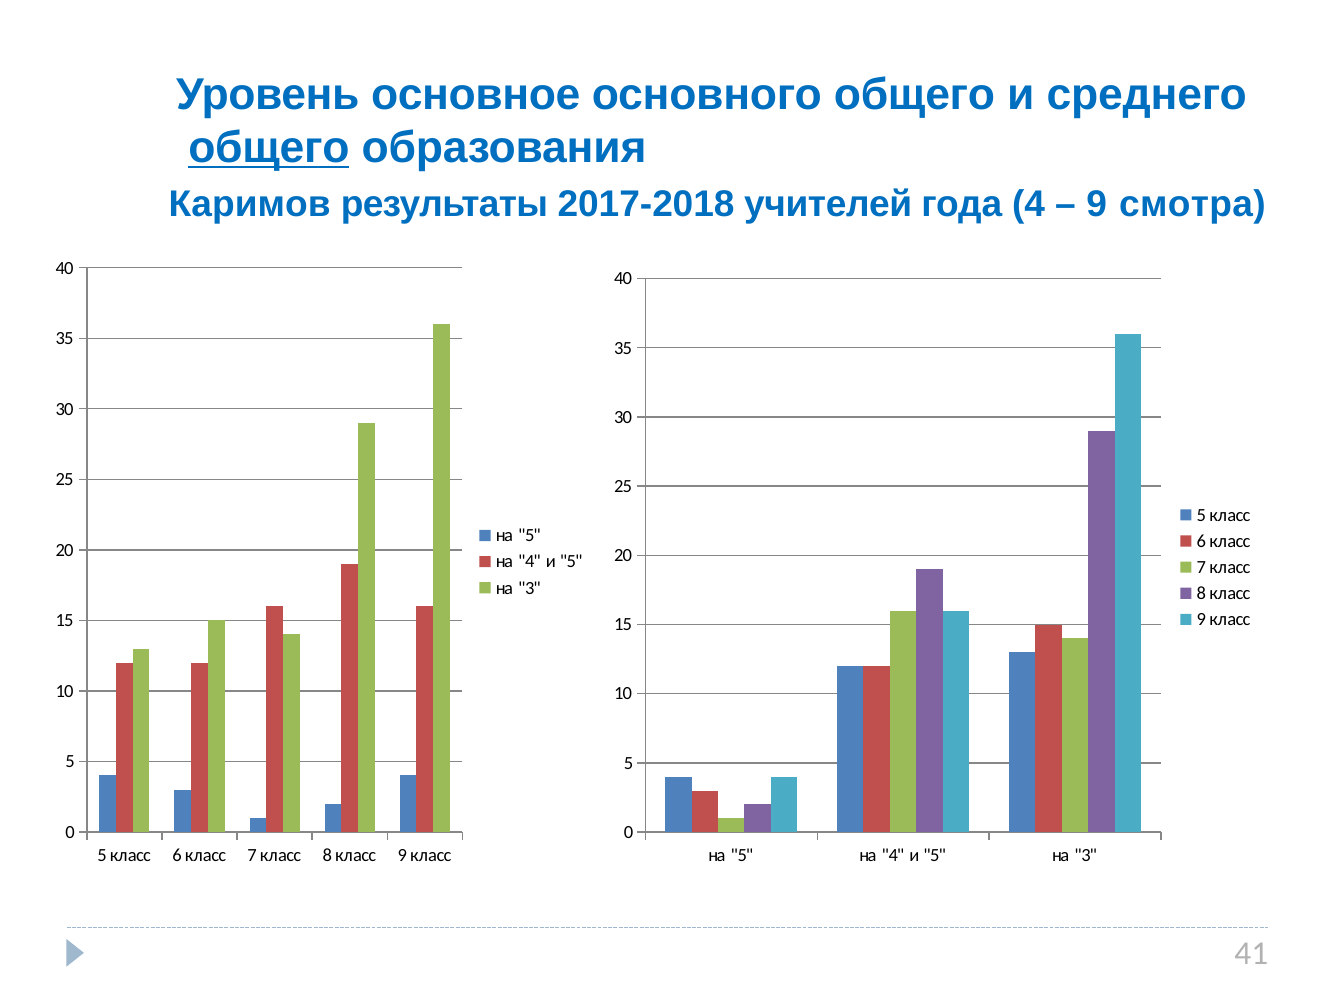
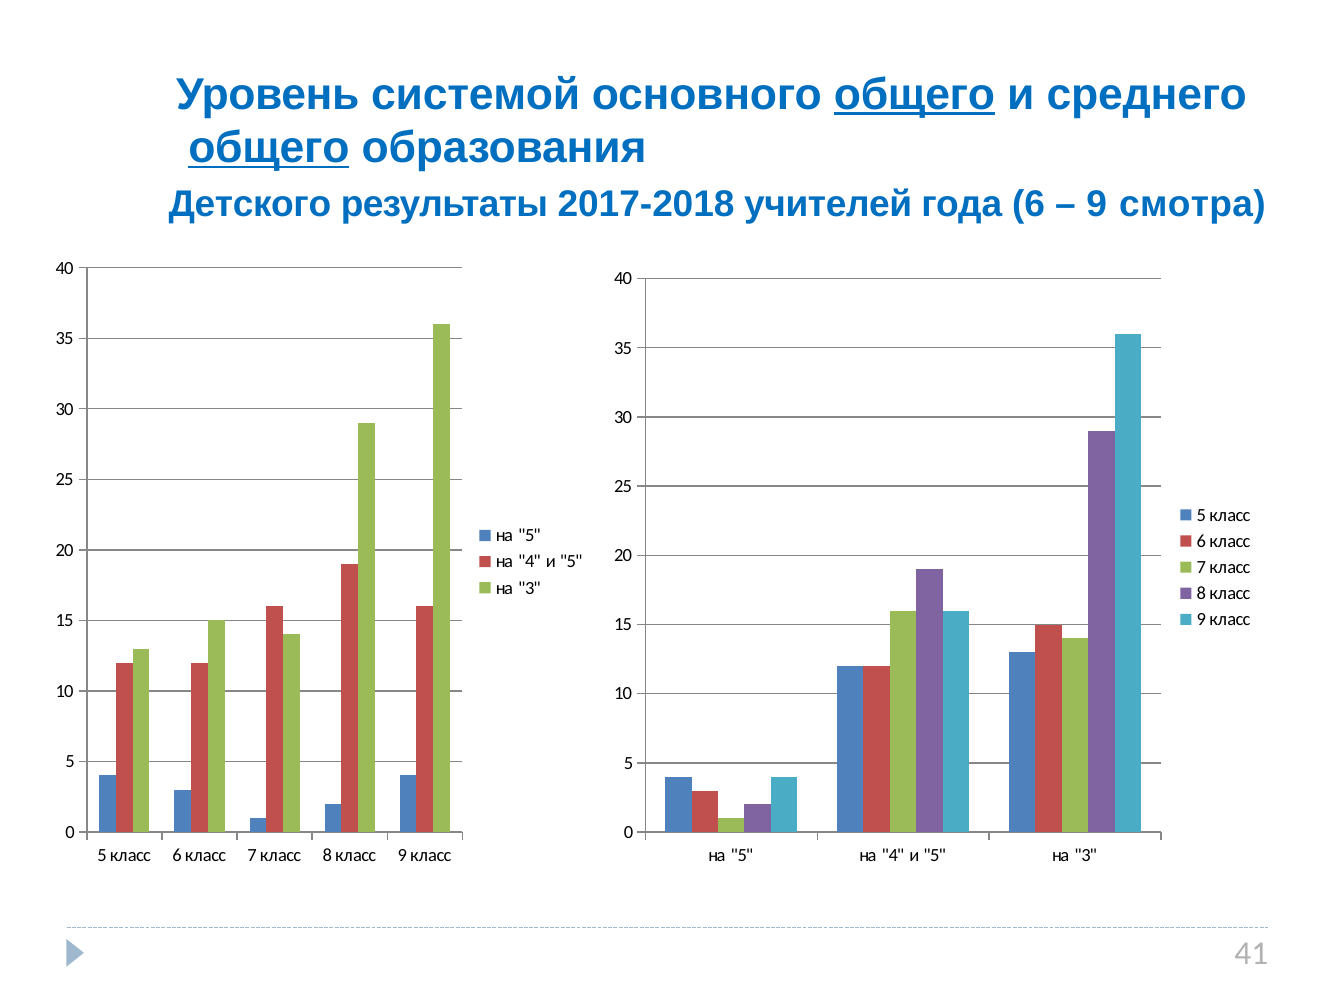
основное: основное -> системой (476, 94)
общего underline: none -> present (915, 94)
Каримов: Каримов -> Детского (250, 205)
года 4: 4 -> 6 (1029, 205)
